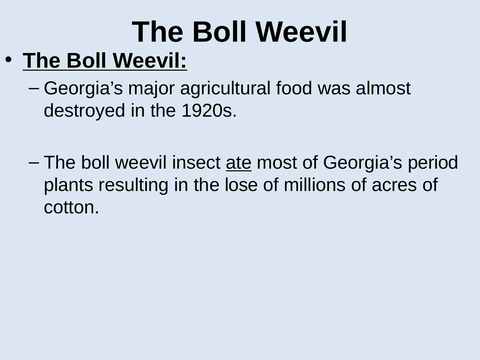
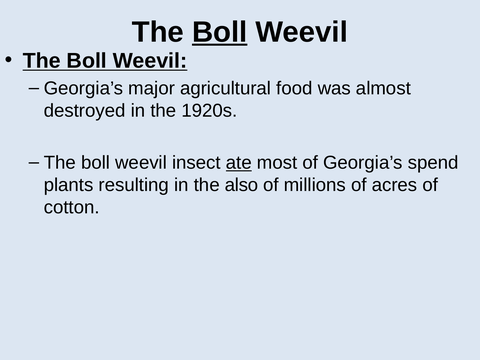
Boll underline: none -> present (220, 32)
period: period -> spend (433, 163)
lose: lose -> also (242, 185)
